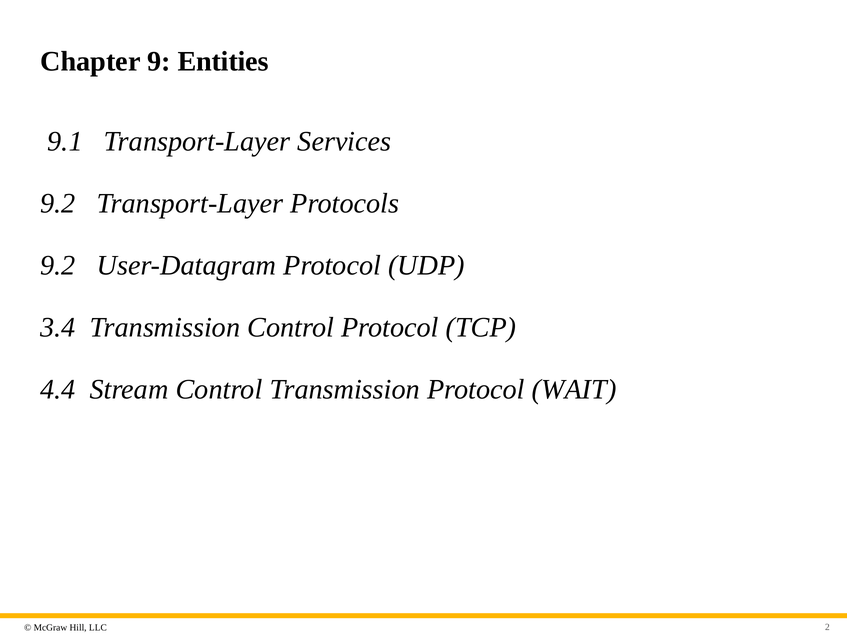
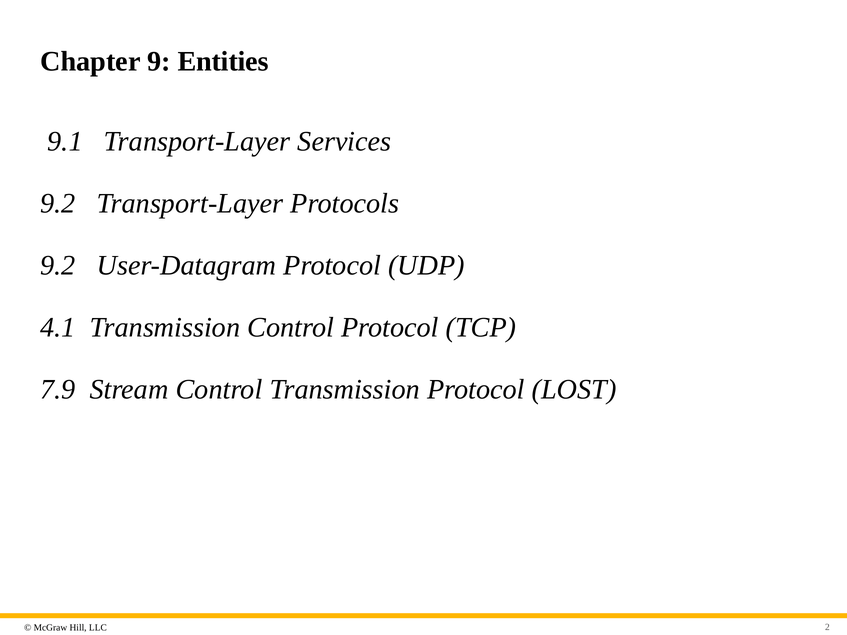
3.4: 3.4 -> 4.1 (58, 328)
4.4: 4.4 -> 7.9 (58, 390)
WAIT: WAIT -> LOST (574, 390)
